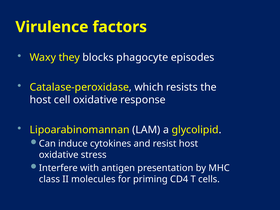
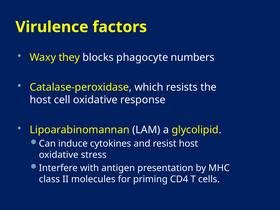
episodes: episodes -> numbers (193, 57)
